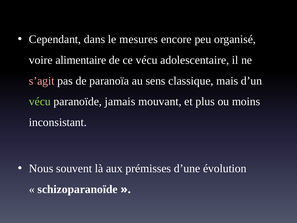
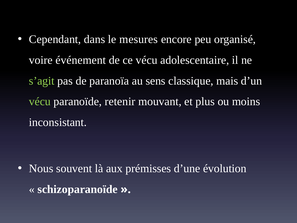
alimentaire: alimentaire -> événement (81, 60)
s’agit colour: pink -> light green (42, 81)
jamais: jamais -> retenir (120, 101)
